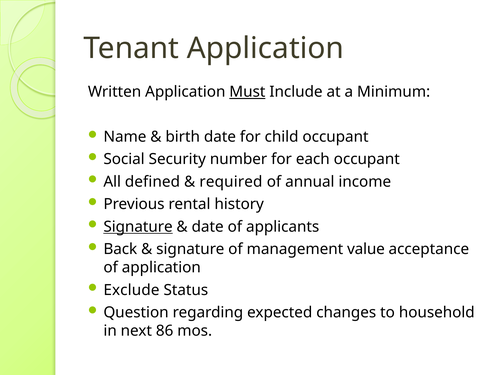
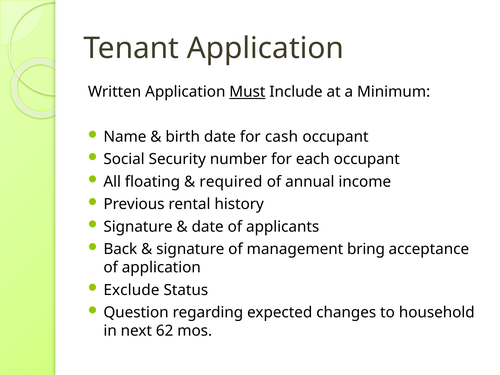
child: child -> cash (281, 137)
defined: defined -> floating (153, 182)
Signature underline: present -> none (138, 227)
value: value -> bring (366, 249)
86: 86 -> 62 (165, 331)
